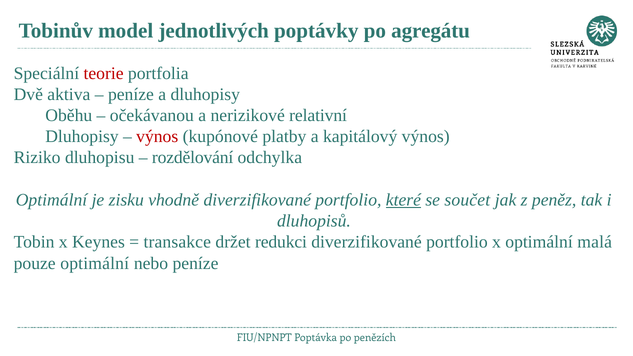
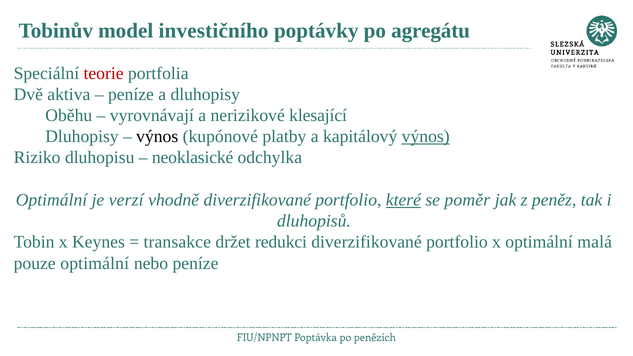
jednotlivých: jednotlivých -> investičního (214, 31)
očekávanou: očekávanou -> vyrovnávají (152, 116)
relativní: relativní -> klesající (318, 116)
výnos colour: red -> black (157, 137)
výnos underline: none -> present (426, 137)
rozdělování: rozdělování -> neoklasické (193, 158)
zisku: zisku -> verzí (126, 200)
součet: součet -> poměr (467, 200)
